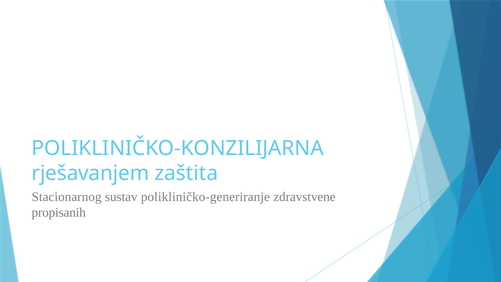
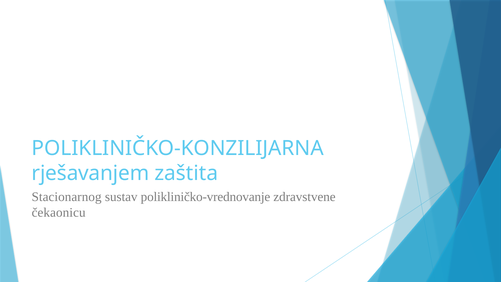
polikliničko-generiranje: polikliničko-generiranje -> polikliničko-vrednovanje (206, 197)
propisanih: propisanih -> čekaonicu (59, 212)
